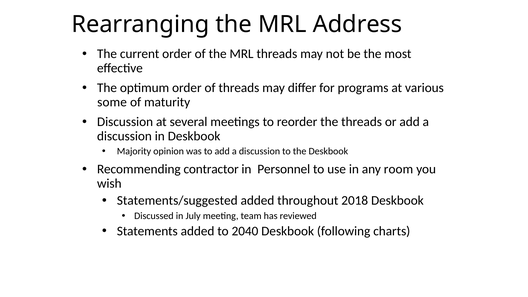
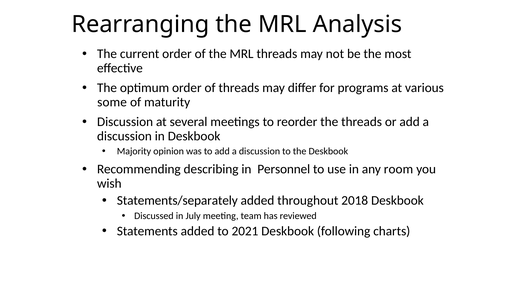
Address: Address -> Analysis (357, 24)
contractor: contractor -> describing (211, 169)
Statements/suggested: Statements/suggested -> Statements/separately (177, 201)
2040: 2040 -> 2021 (245, 231)
